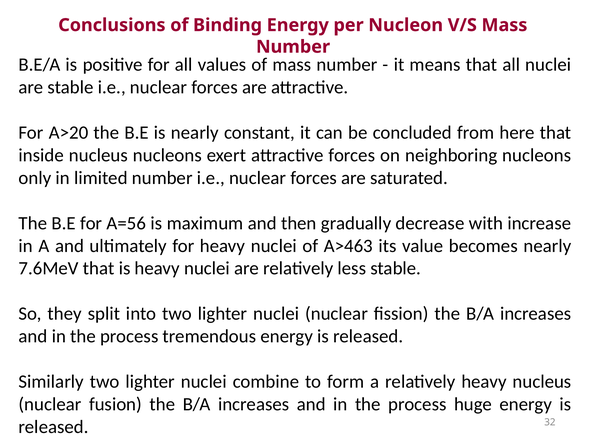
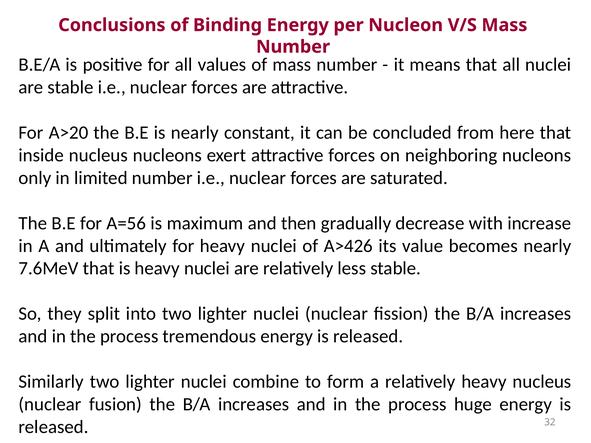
A>463: A>463 -> A>426 (348, 246)
